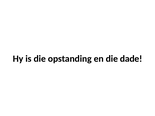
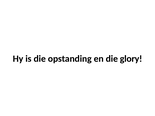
dade: dade -> glory (131, 59)
